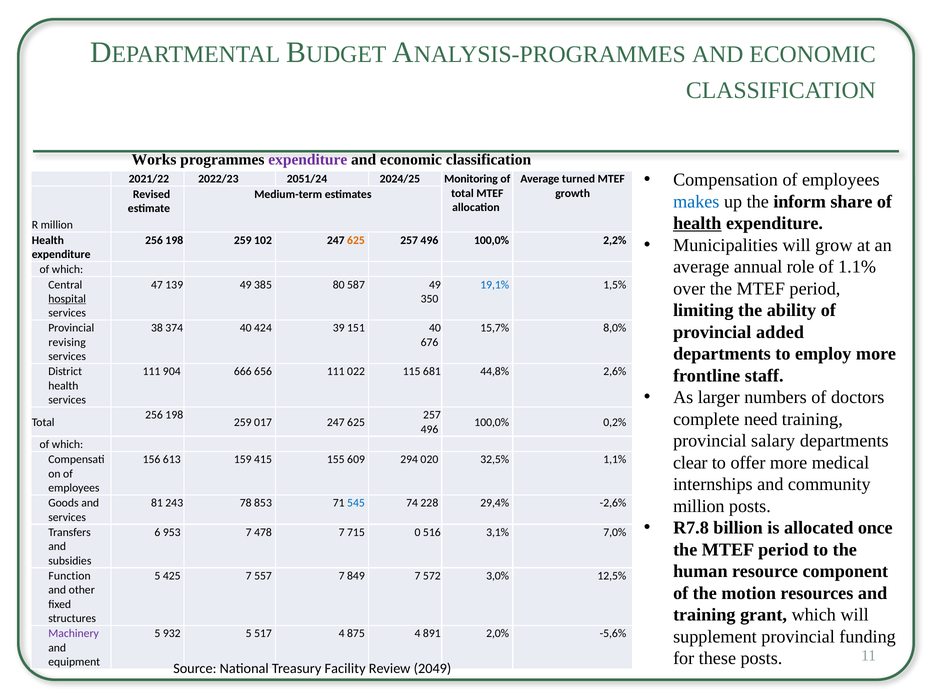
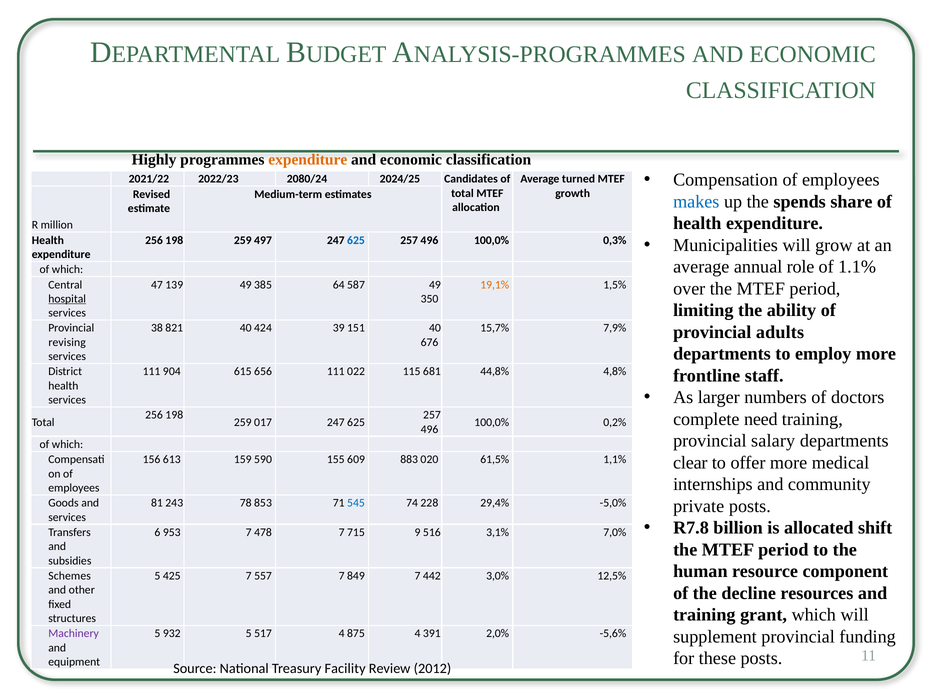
Works: Works -> Highly (154, 159)
expenditure colour: purple -> orange (308, 159)
2051/24: 2051/24 -> 2080/24 (307, 179)
Monitoring: Monitoring -> Candidates (471, 179)
inform: inform -> spends (800, 202)
health underline: present -> none (697, 223)
102: 102 -> 497 (263, 240)
625 colour: orange -> blue (356, 240)
2,2%: 2,2% -> 0,3% (615, 240)
80: 80 -> 64 (339, 285)
19,1% colour: blue -> orange (495, 285)
374: 374 -> 821 (174, 328)
8,0%: 8,0% -> 7,9% (615, 328)
added: added -> adults (780, 332)
666: 666 -> 615 (243, 372)
2,6%: 2,6% -> 4,8% (615, 372)
415: 415 -> 590 (263, 460)
294: 294 -> 883 (409, 460)
32,5%: 32,5% -> 61,5% (495, 460)
million: million -> private (699, 506)
-2,6%: -2,6% -> -5,0% (613, 503)
once: once -> shift (875, 528)
0: 0 -> 9 (418, 532)
Function: Function -> Schemes (70, 576)
572: 572 -> 442 (432, 576)
motion: motion -> decline (749, 593)
891: 891 -> 391 (432, 634)
2049: 2049 -> 2012 (432, 668)
